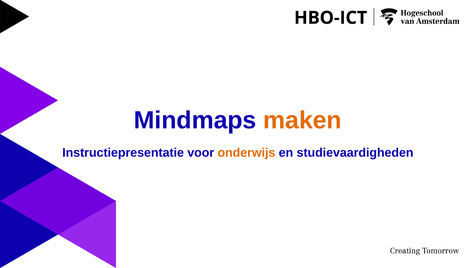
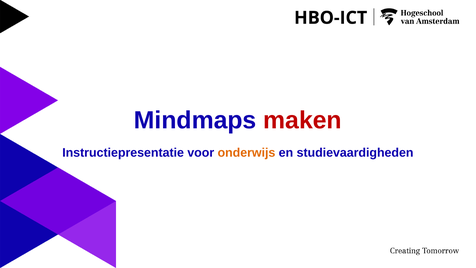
maken colour: orange -> red (303, 120)
